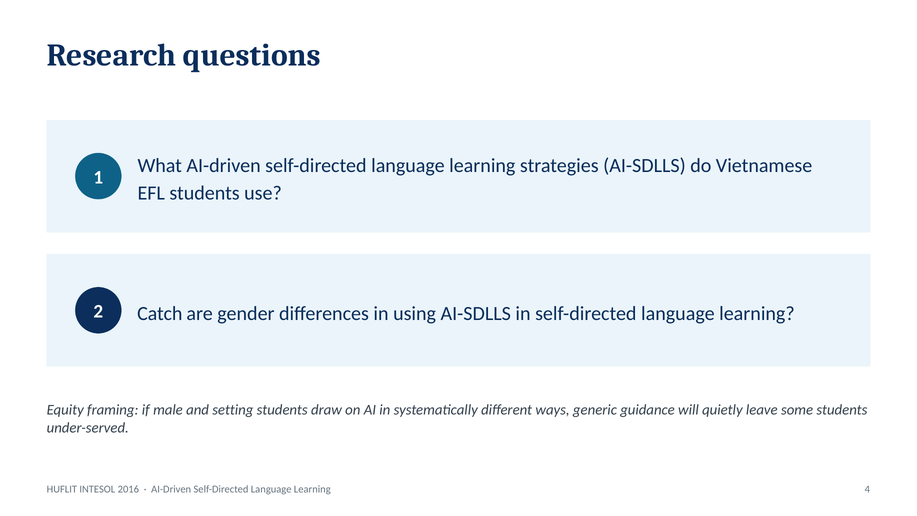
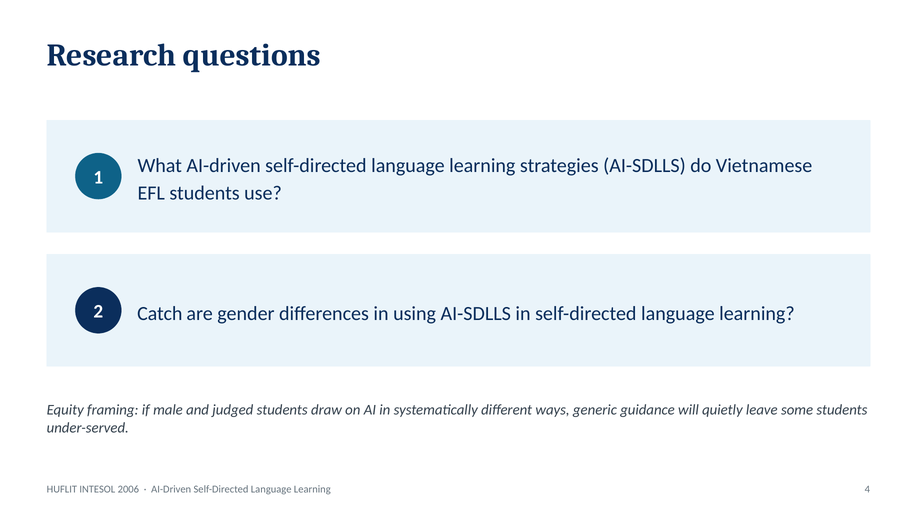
setting: setting -> judged (233, 410)
2016: 2016 -> 2006 (128, 489)
